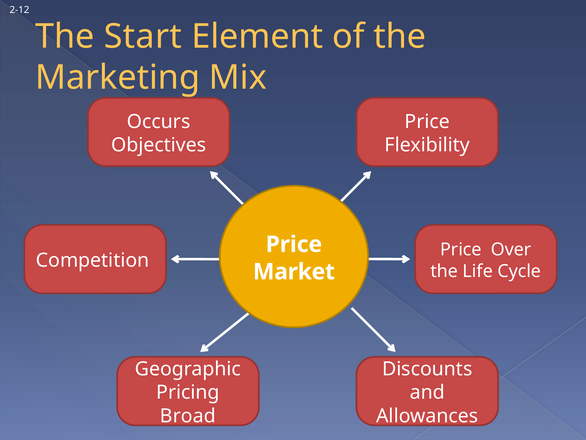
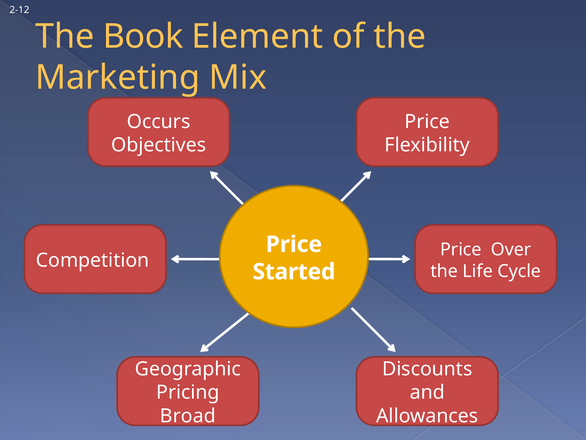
Start: Start -> Book (143, 36)
Market: Market -> Started (294, 271)
